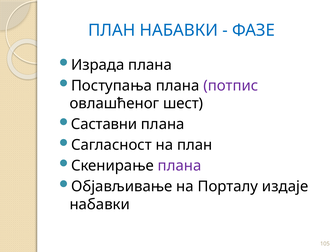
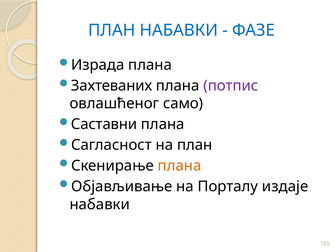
Поступања: Поступања -> Захтеваних (112, 86)
шест: шест -> само (183, 104)
плана colour: purple -> orange (180, 166)
